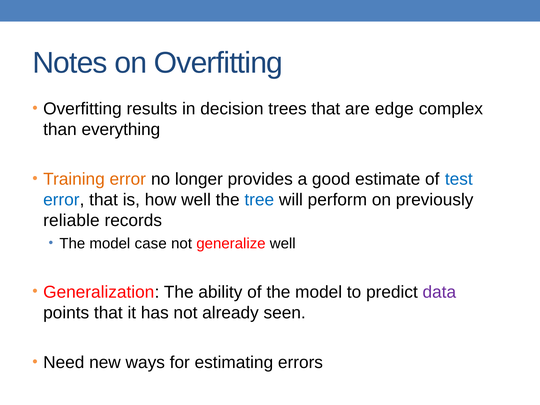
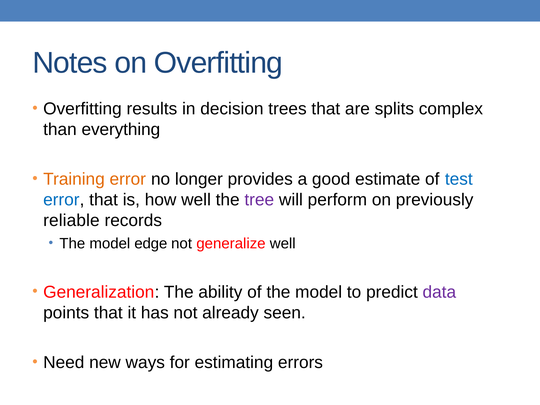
edge: edge -> splits (394, 109)
tree colour: blue -> purple (259, 200)
case: case -> edge (151, 243)
